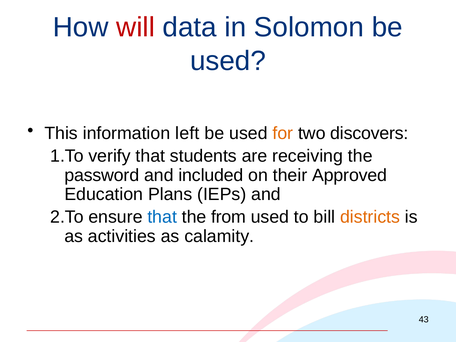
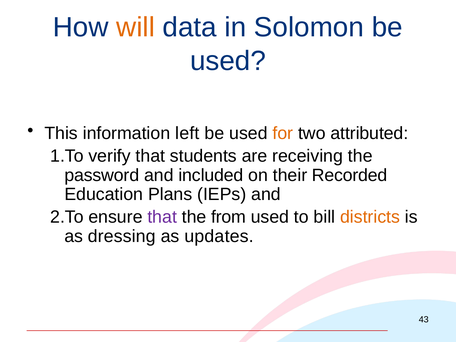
will colour: red -> orange (136, 27)
discovers: discovers -> attributed (369, 133)
Approved: Approved -> Recorded (350, 175)
that colour: blue -> purple (162, 217)
activities: activities -> dressing (122, 236)
calamity: calamity -> updates (219, 236)
